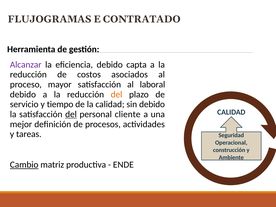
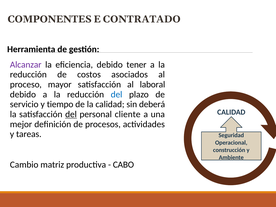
FLUJOGRAMAS: FLUJOGRAMAS -> COMPONENTES (50, 19)
capta: capta -> tener (136, 65)
del colour: orange -> blue (117, 94)
sin debido: debido -> deberá (152, 104)
Cambio underline: present -> none (24, 165)
ENDE: ENDE -> CABO (123, 165)
